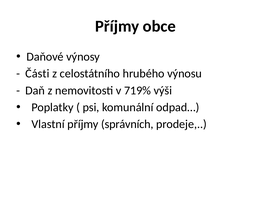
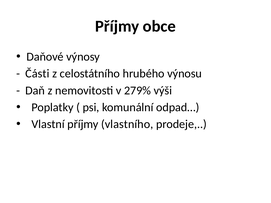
719%: 719% -> 279% (137, 91)
správních: správních -> vlastního (127, 124)
